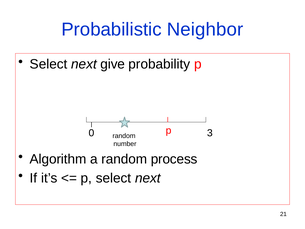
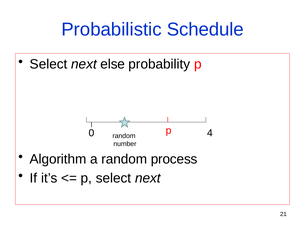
Neighbor: Neighbor -> Schedule (205, 30)
give: give -> else (113, 64)
3: 3 -> 4 (210, 133)
